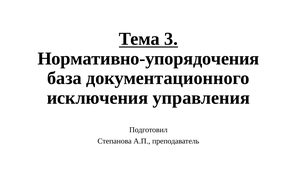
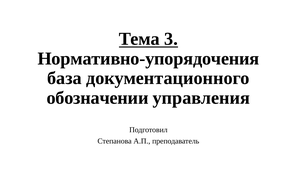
исключения: исключения -> обозначении (98, 98)
